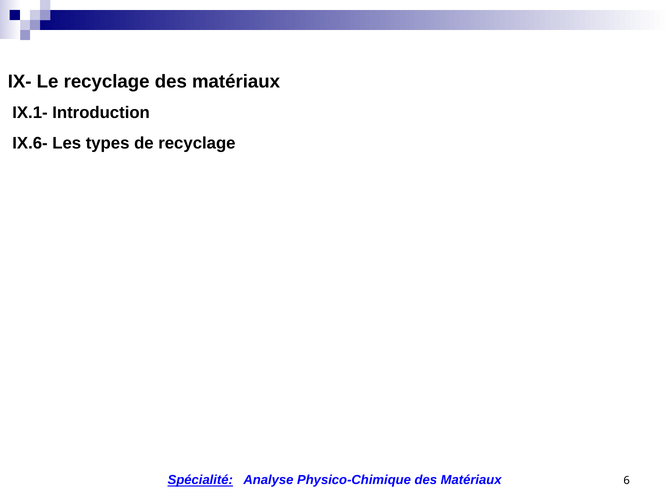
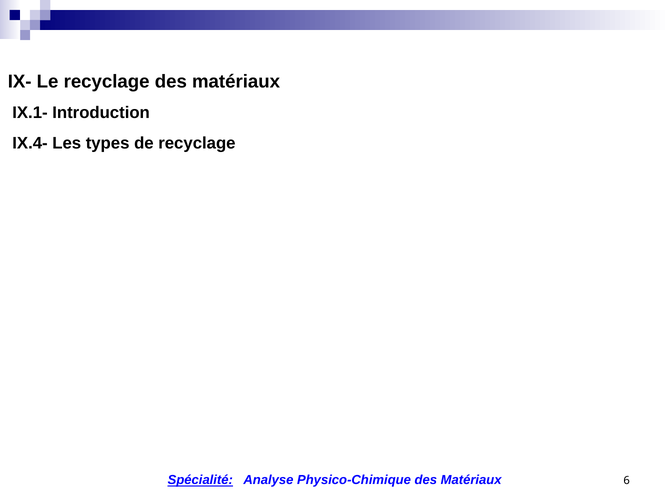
IX.6-: IX.6- -> IX.4- (30, 143)
